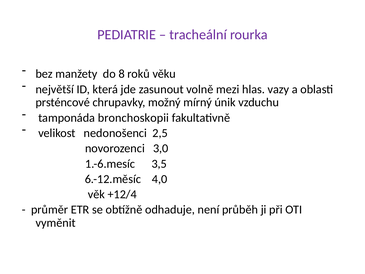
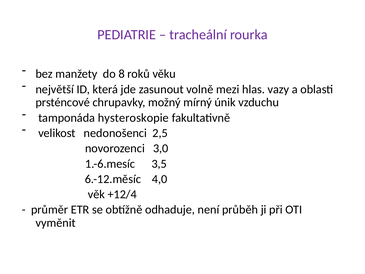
bronchoskopii: bronchoskopii -> hysteroskopie (133, 118)
